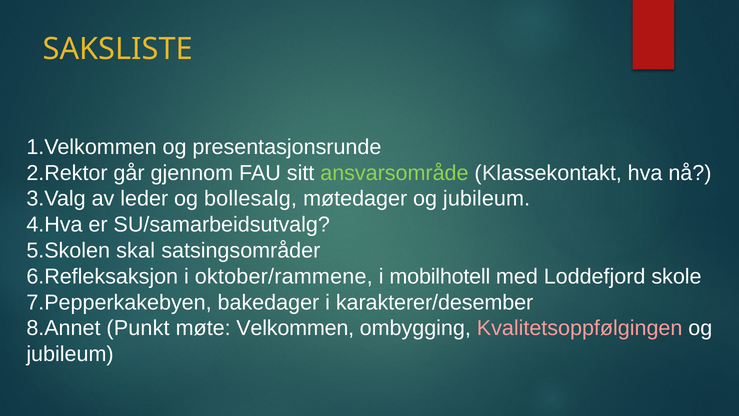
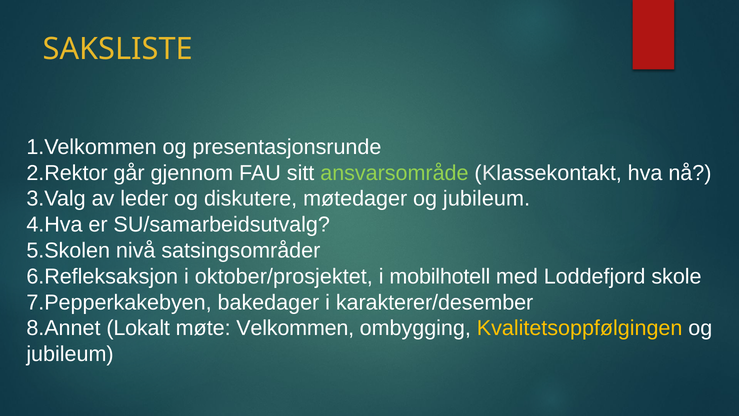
bollesalg: bollesalg -> diskutere (251, 199)
skal: skal -> nivå (136, 250)
oktober/rammene: oktober/rammene -> oktober/prosjektet (284, 276)
Punkt: Punkt -> Lokalt (138, 328)
Kvalitetsoppfølgingen colour: pink -> yellow (580, 328)
